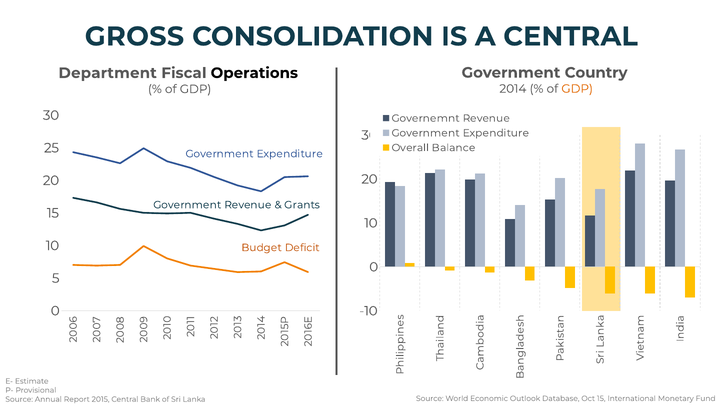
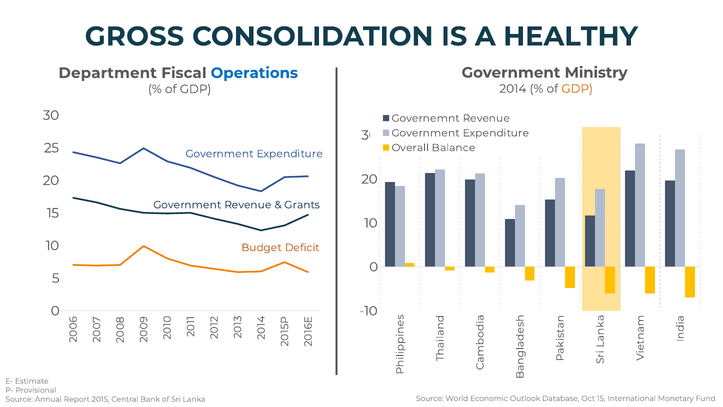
A CENTRAL: CENTRAL -> HEALTHY (571, 36)
Country: Country -> Ministry (596, 73)
Operations colour: black -> blue (254, 73)
